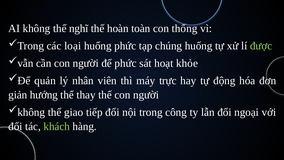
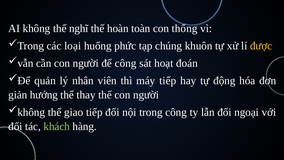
chúng huống: huống -> khuôn (199, 46)
được colour: light green -> yellow (261, 46)
để phức: phức -> công (126, 63)
khỏe: khỏe -> đoán (187, 63)
máy trực: trực -> tiếp (168, 81)
